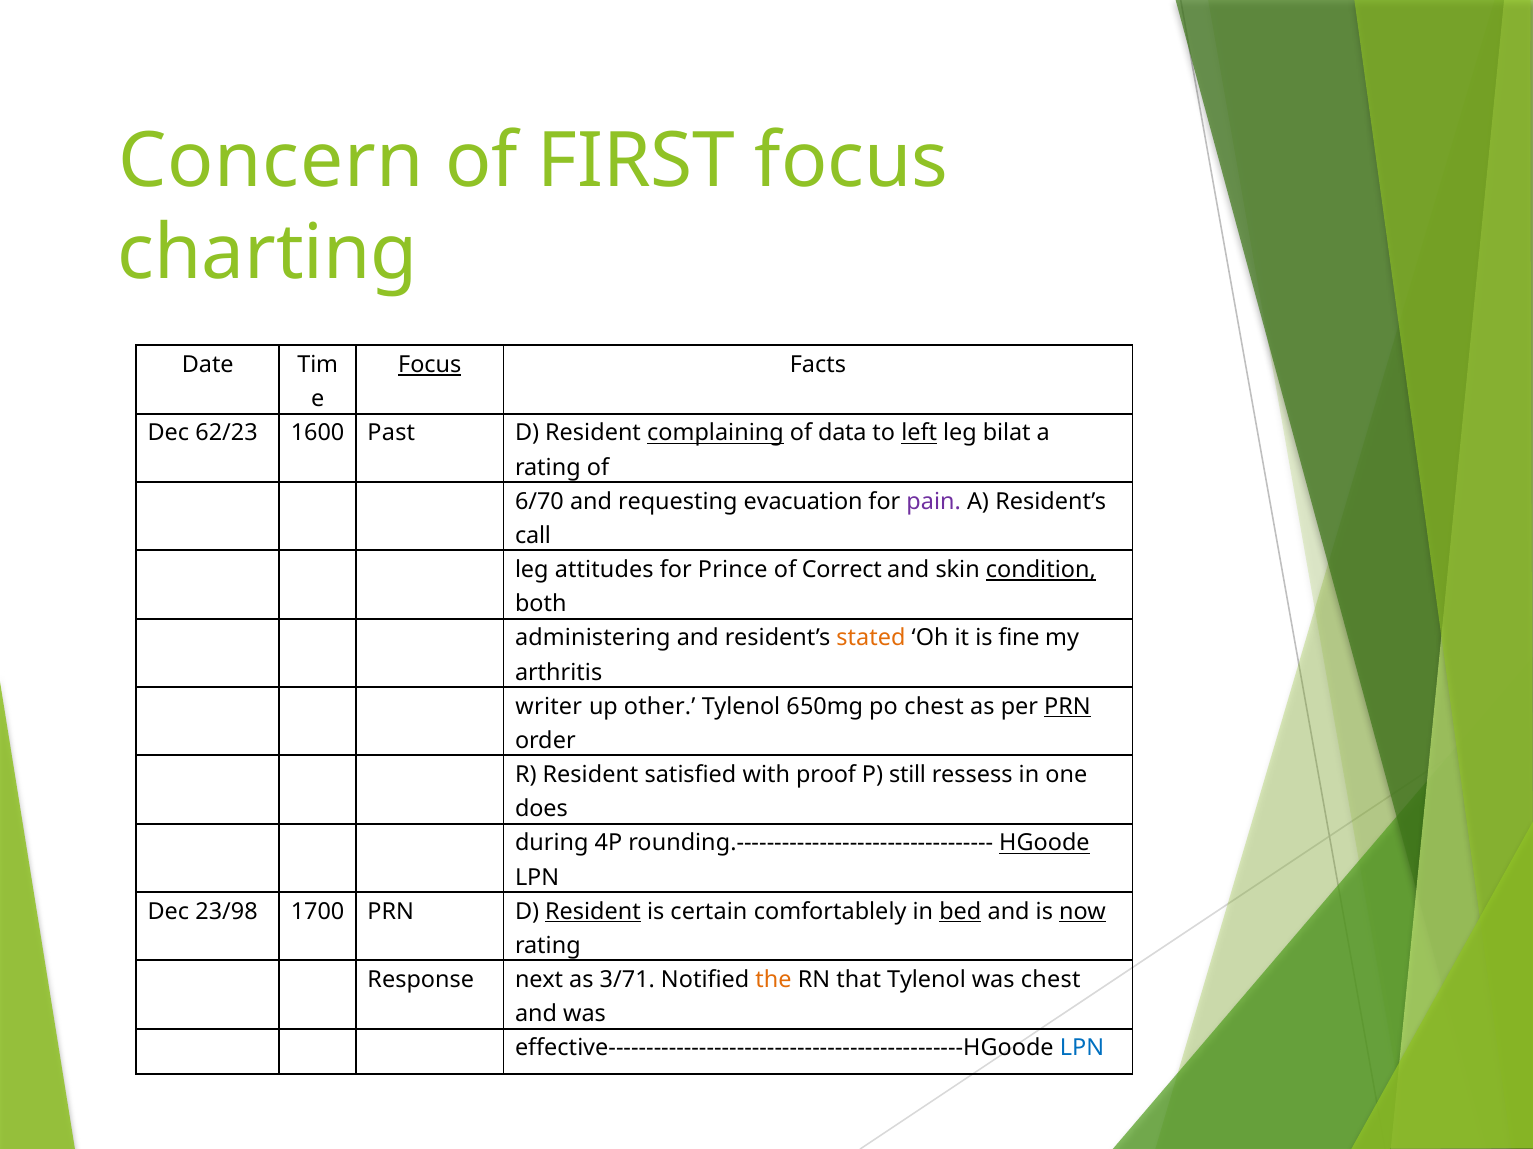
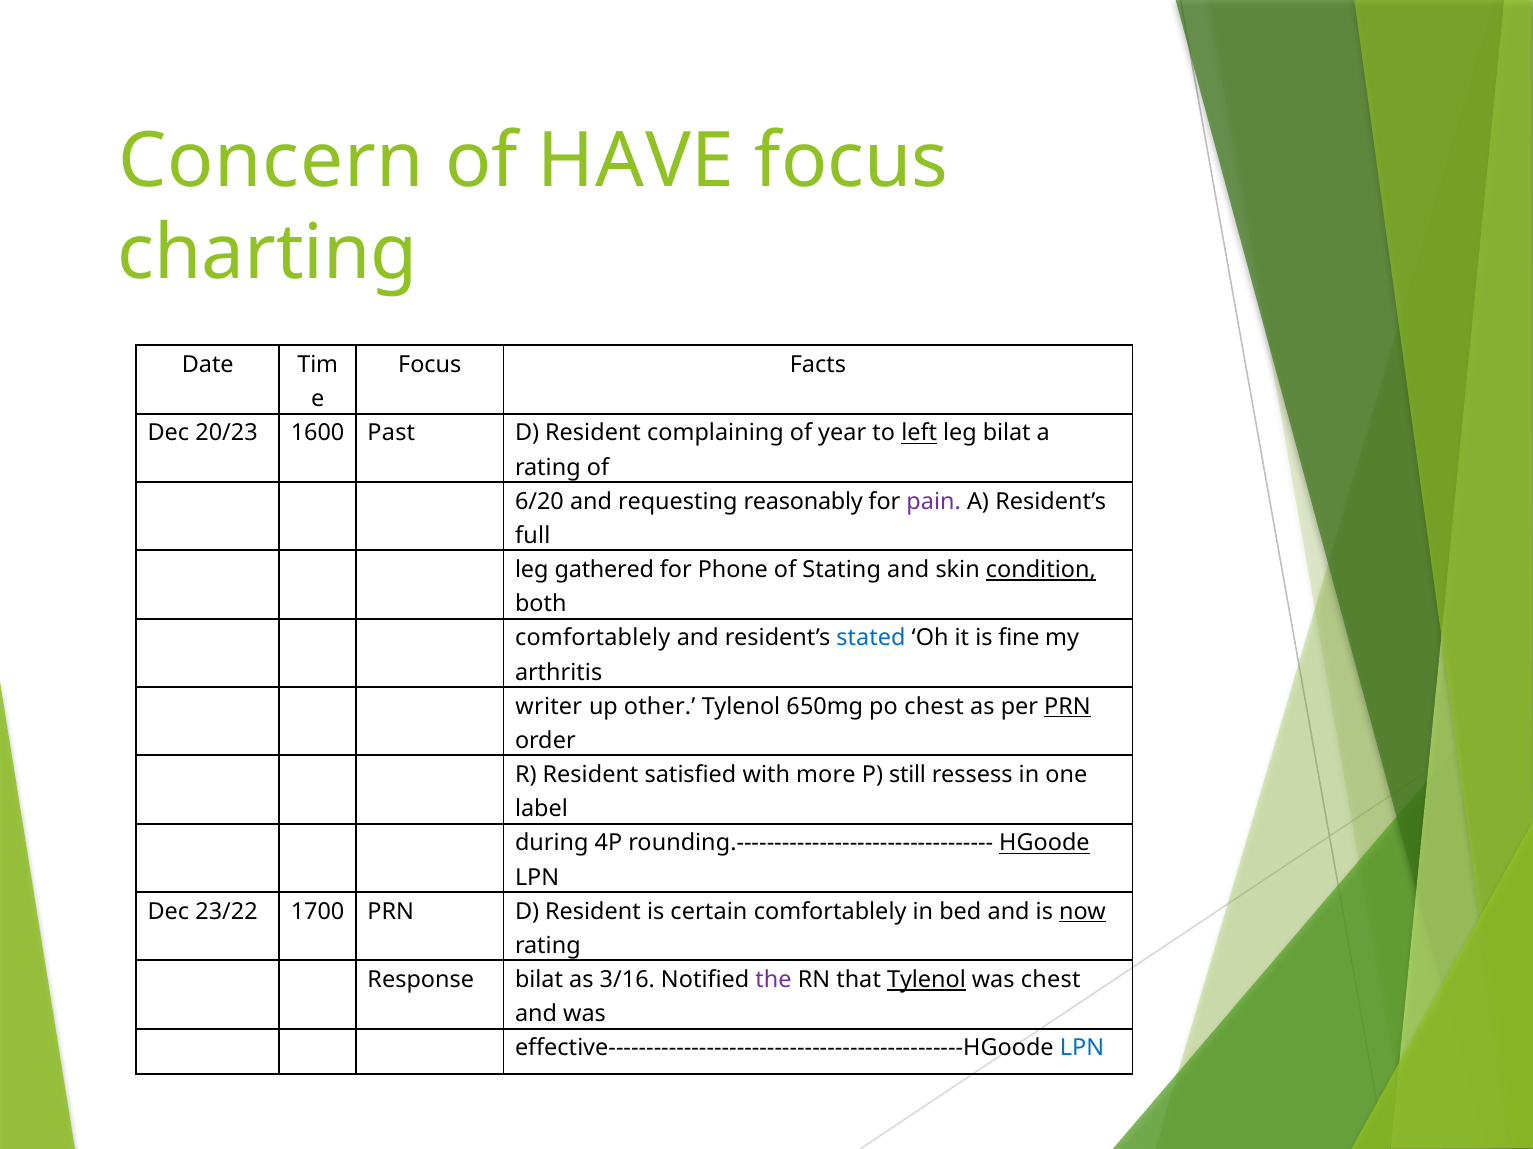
FIRST: FIRST -> HAVE (636, 161)
Focus underline: present -> none (430, 365)
62/23: 62/23 -> 20/23 (227, 433)
complaining underline: present -> none (715, 433)
data: data -> year (842, 433)
6/70: 6/70 -> 6/20 (539, 502)
evacuation: evacuation -> reasonably (803, 502)
call: call -> full (533, 536)
attitudes: attitudes -> gathered (604, 570)
Prince: Prince -> Phone (733, 570)
Correct: Correct -> Stating (842, 570)
administering: administering -> comfortablely (593, 639)
stated colour: orange -> blue (871, 639)
proof: proof -> more (826, 775)
does: does -> label (541, 810)
23/98: 23/98 -> 23/22 (227, 912)
Resident underline: present -> none (593, 912)
bed underline: present -> none (960, 912)
Response next: next -> bilat (539, 981)
3/71: 3/71 -> 3/16 (627, 981)
the colour: orange -> purple (773, 981)
Tylenol underline: none -> present (926, 981)
